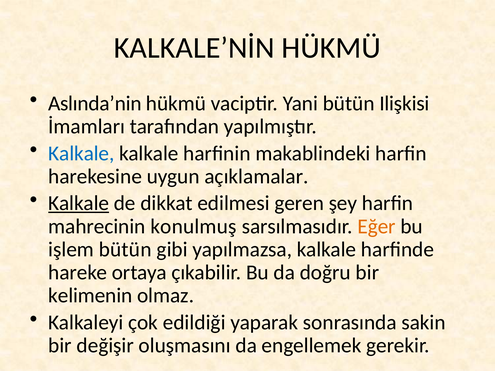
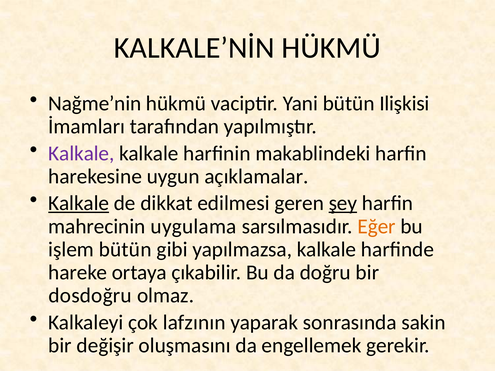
Aslında’nin: Aslında’nin -> Nağme’nin (95, 103)
Kalkale colour: blue -> purple (81, 153)
şey underline: none -> present (343, 203)
konulmuş: konulmuş -> uygulama (194, 226)
kelimenin: kelimenin -> dosdoğru (90, 296)
edildiği: edildiği -> lafzının (194, 323)
